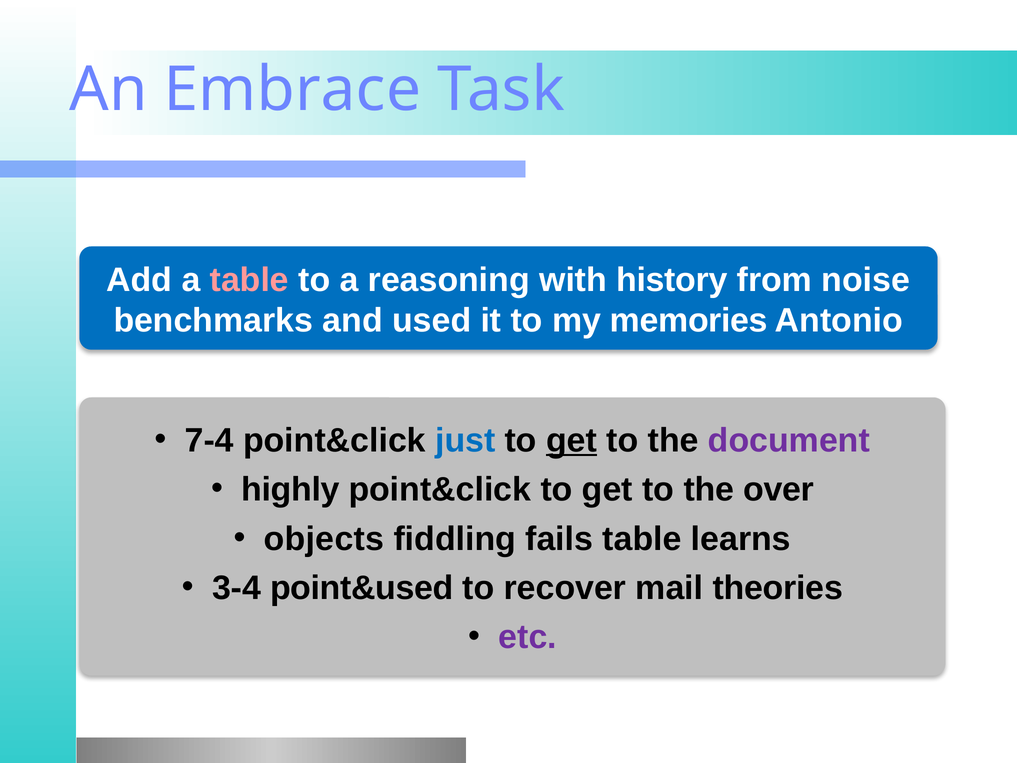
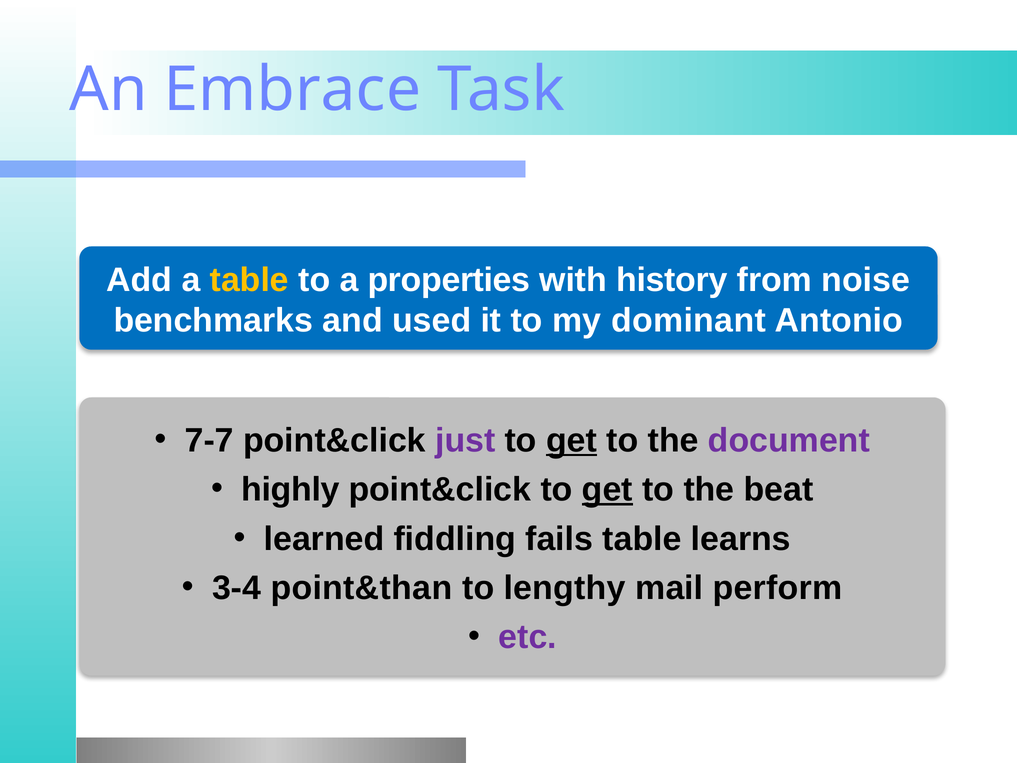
table colour: pink -> yellow (249, 280)
reasoning: reasoning -> properties (449, 280)
memories: memories -> dominant (688, 321)
7-4: 7-4 -> 7-7 (209, 440)
just colour: blue -> purple (465, 440)
get underline: none -> present (607, 490)
over: over -> beat (779, 490)
objects: objects -> learned (324, 539)
point&used: point&used -> point&than (361, 588)
recover: recover -> lengthy (565, 588)
theories: theories -> perform (778, 588)
